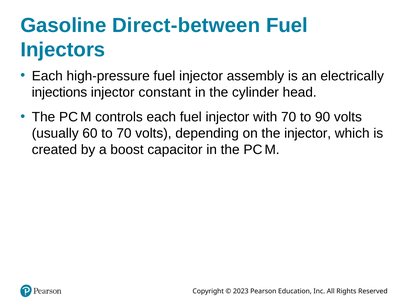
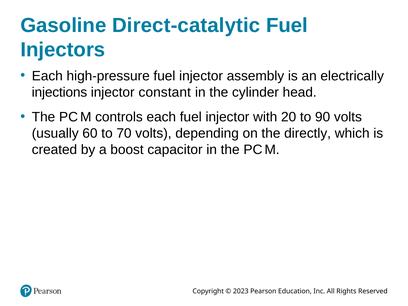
Direct-between: Direct-between -> Direct-catalytic (186, 25)
with 70: 70 -> 20 (289, 117)
the injector: injector -> directly (308, 133)
